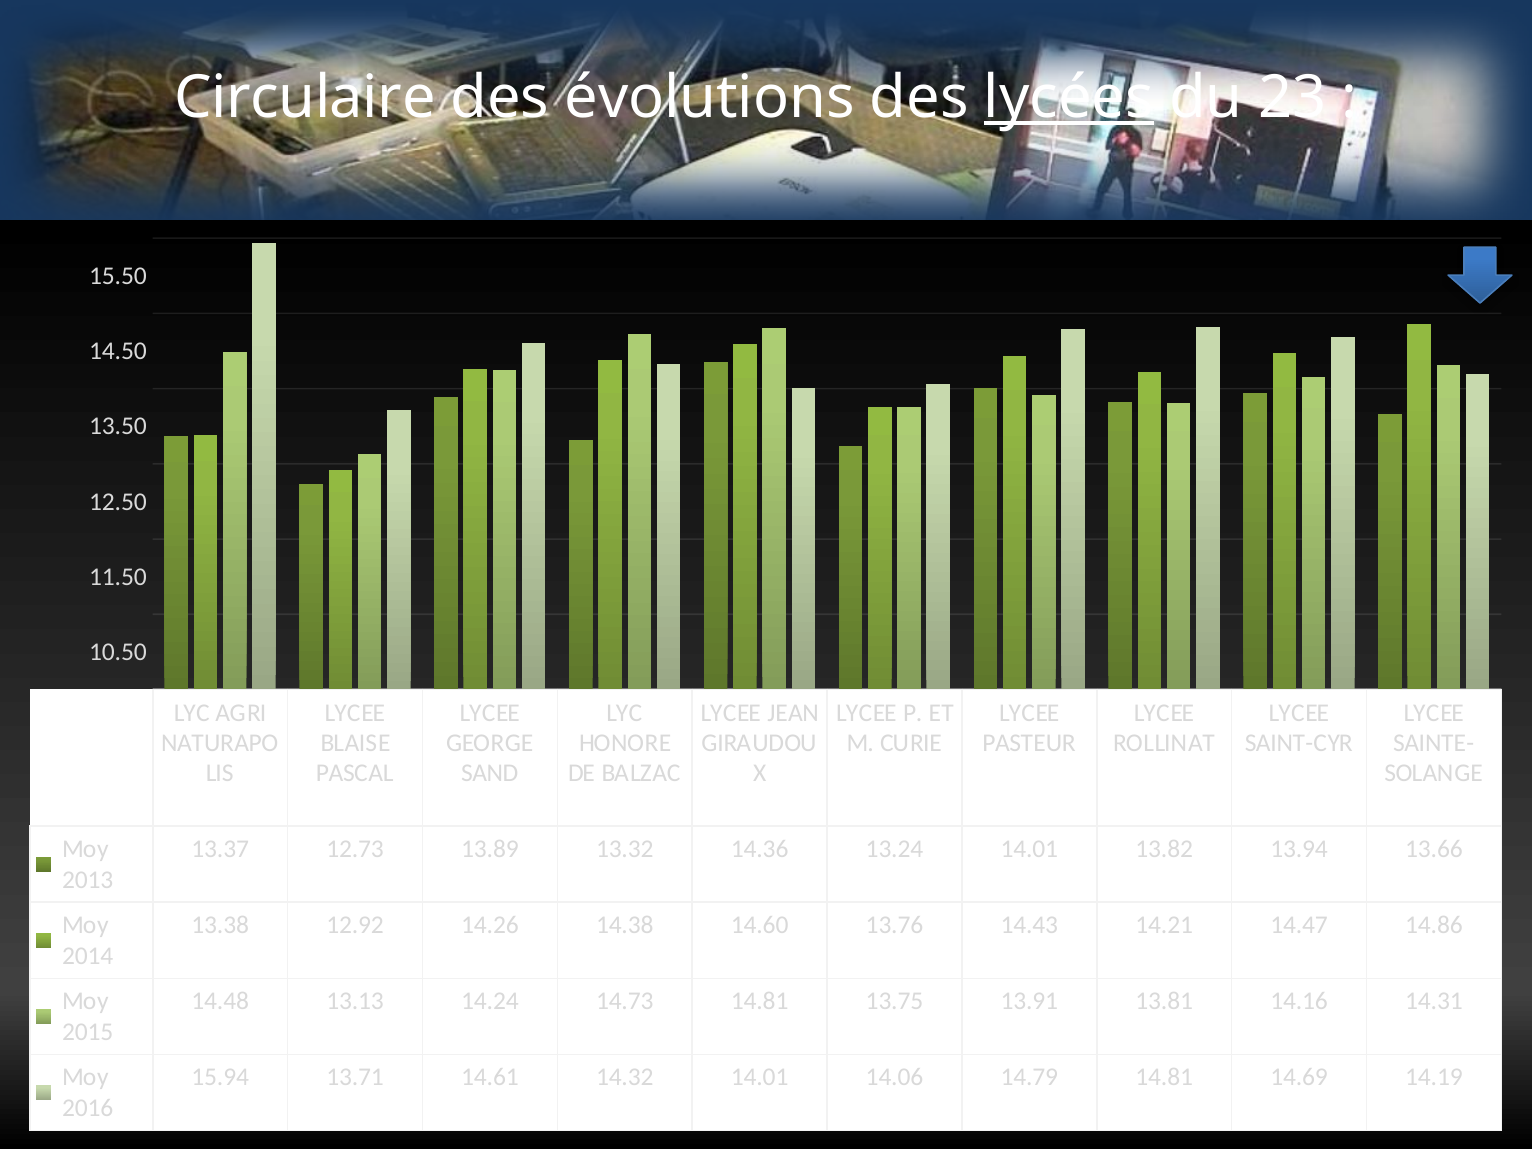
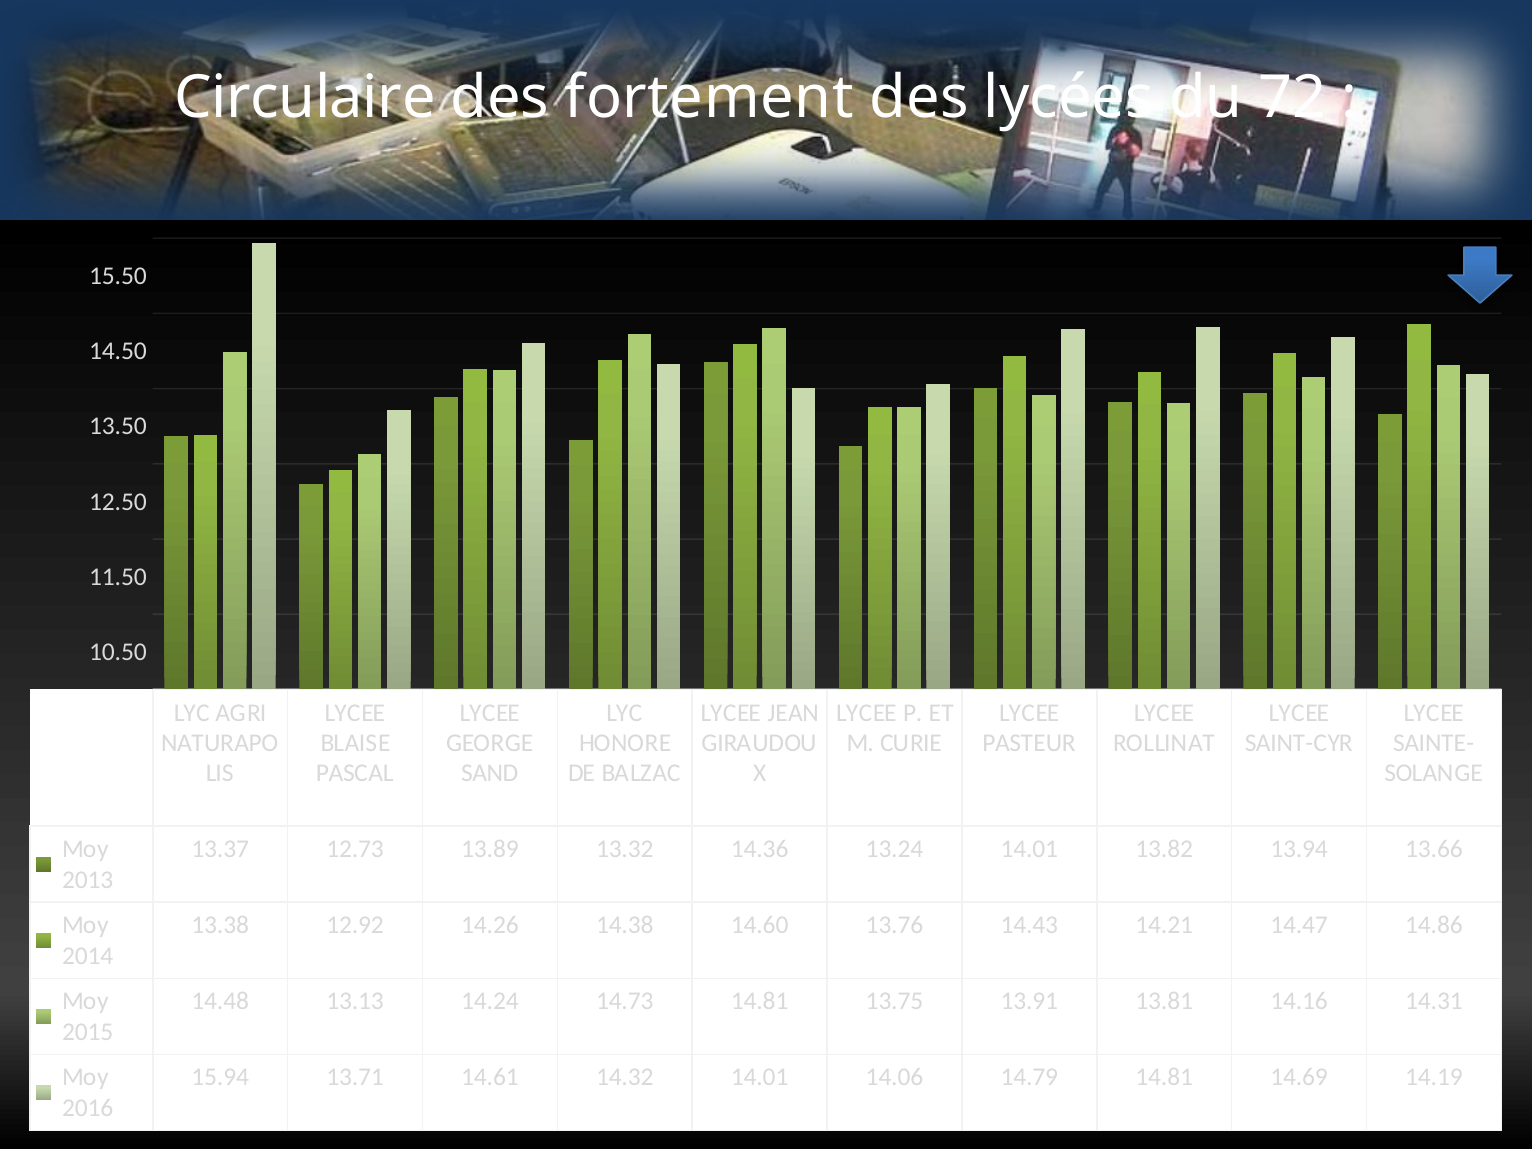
évolutions: évolutions -> fortement (709, 97)
lycées underline: present -> none (1069, 97)
23: 23 -> 72 (1292, 97)
